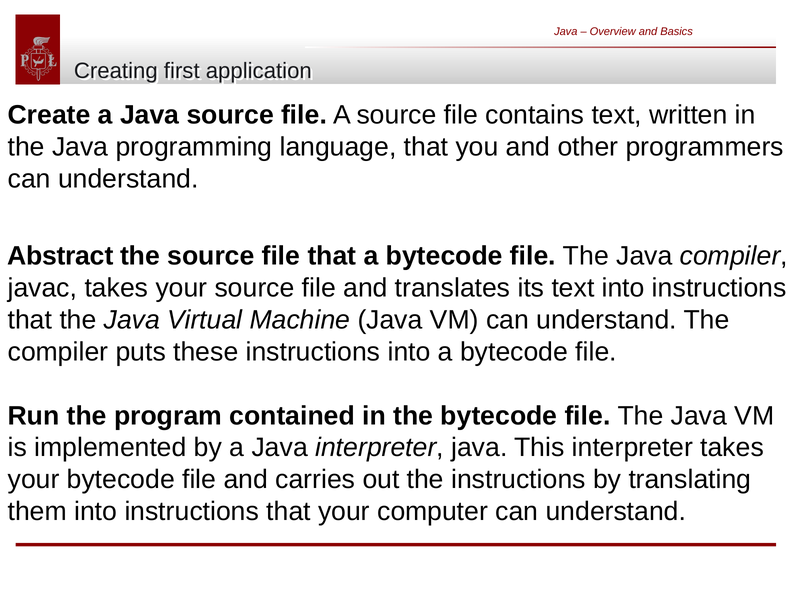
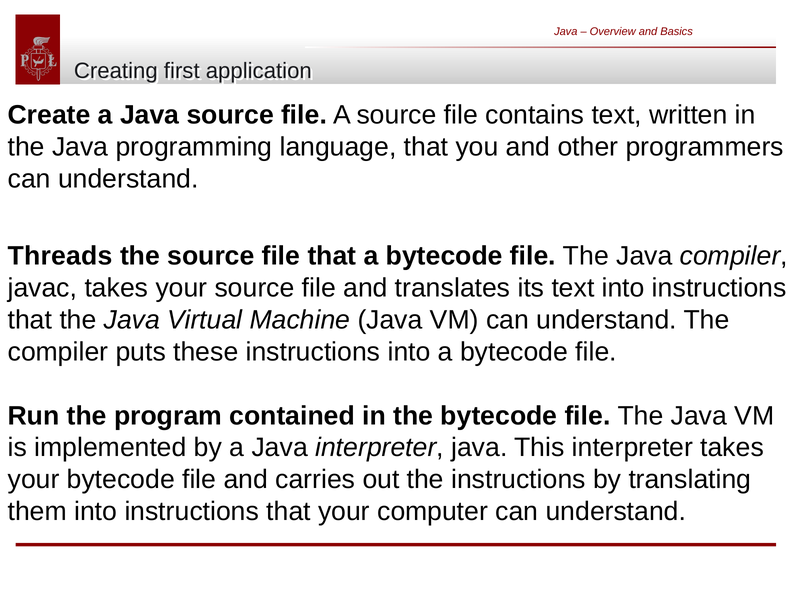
Abstract: Abstract -> Threads (60, 256)
